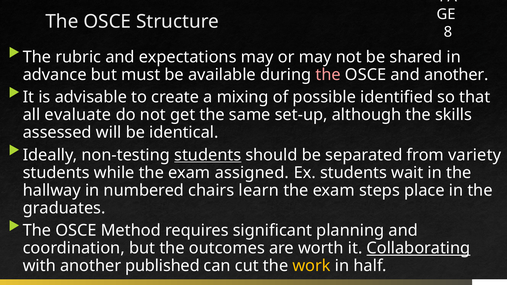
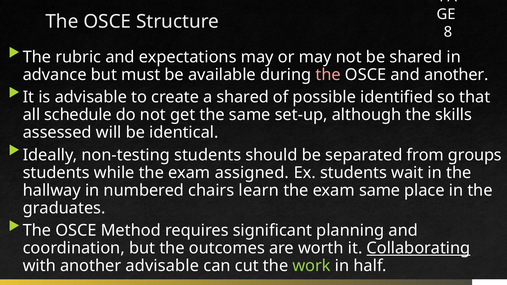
a mixing: mixing -> shared (243, 97)
evaluate: evaluate -> schedule (78, 115)
students underline: present -> none (208, 155)
variety: variety -> groups (475, 155)
exam steps: steps -> same (380, 190)
another published: published -> advisable (162, 266)
work colour: yellow -> light green (312, 266)
